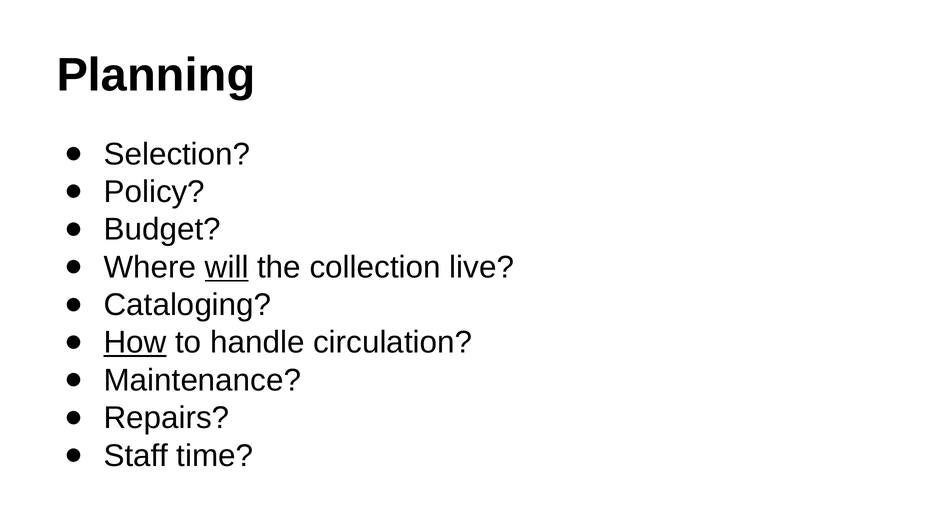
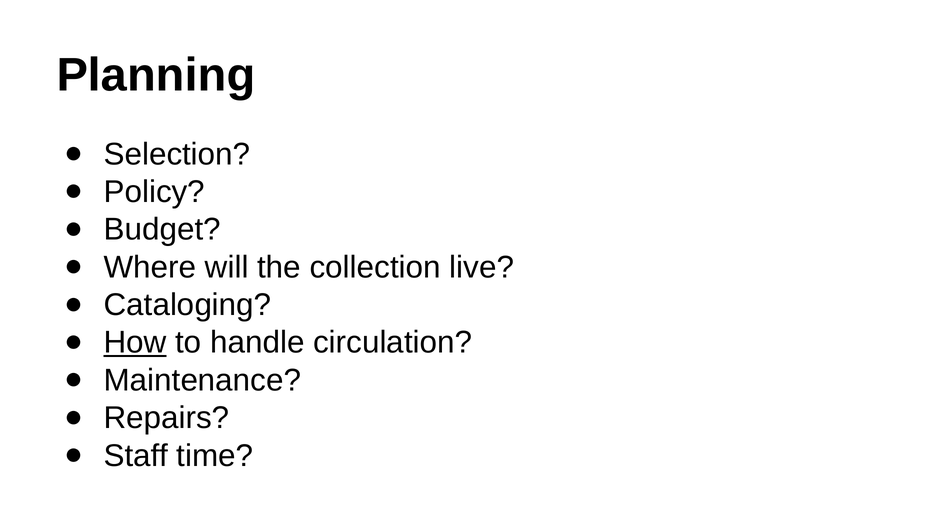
will underline: present -> none (227, 267)
